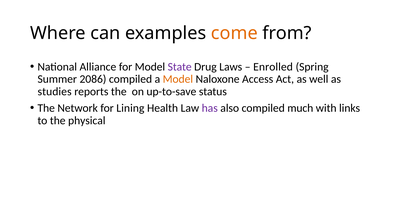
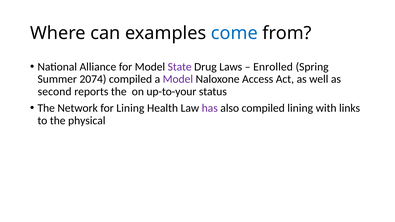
come colour: orange -> blue (234, 33)
2086: 2086 -> 2074 (93, 79)
Model colour: orange -> purple (178, 79)
studies: studies -> second (55, 92)
up-to-save: up-to-save -> up-to-your (171, 92)
compiled much: much -> lining (300, 108)
